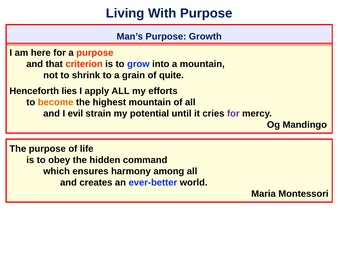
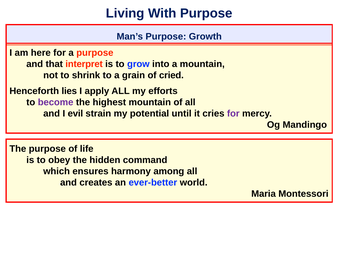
criterion: criterion -> interpret (84, 64)
quite: quite -> cried (171, 75)
become colour: orange -> purple (56, 103)
